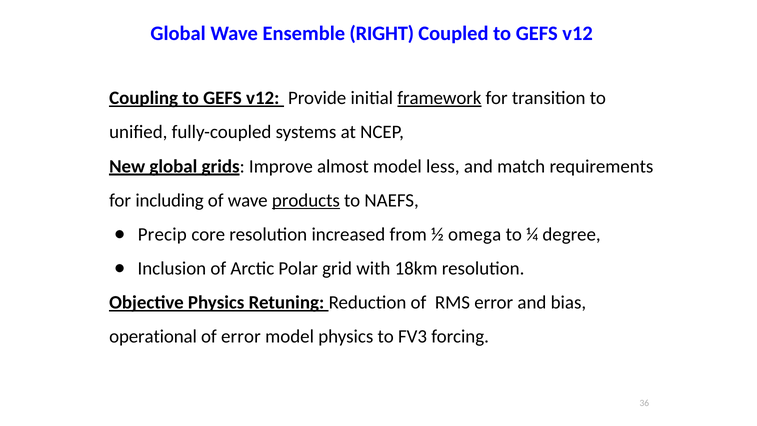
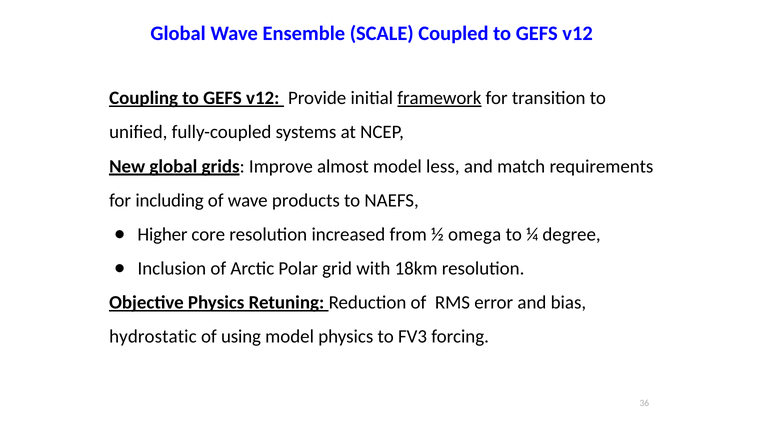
RIGHT: RIGHT -> SCALE (382, 33)
products underline: present -> none (306, 200)
Precip: Precip -> Higher (162, 234)
operational: operational -> hydrostatic (153, 337)
of error: error -> using (241, 337)
